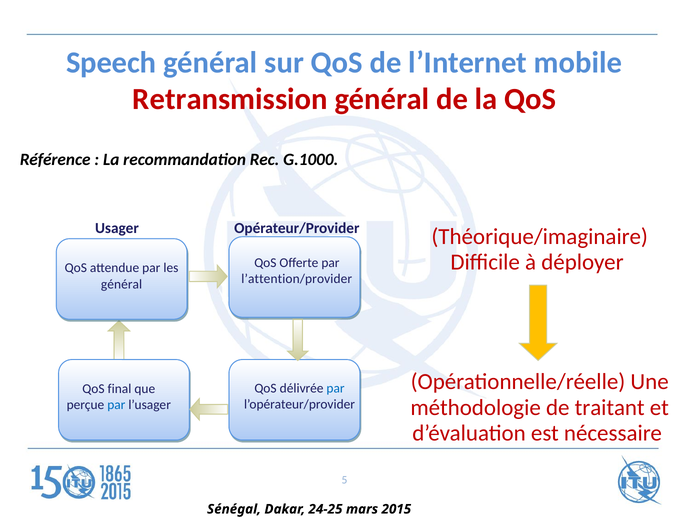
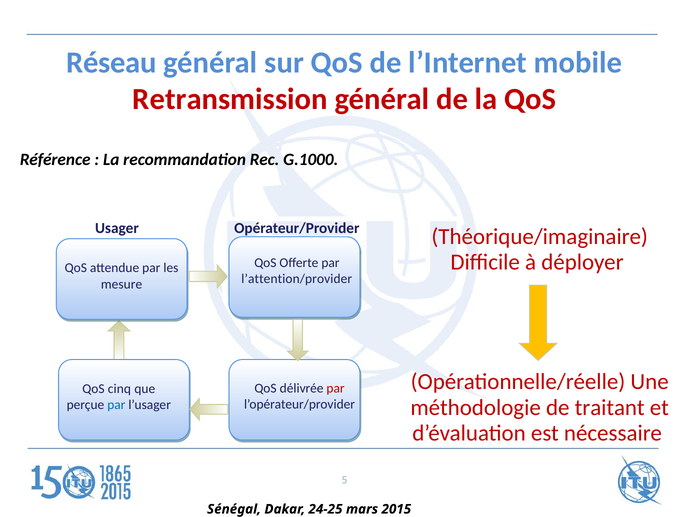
Speech: Speech -> Réseau (111, 63)
général: général -> mesure (122, 284)
par colour: blue -> red (336, 388)
final: final -> cinq (119, 389)
